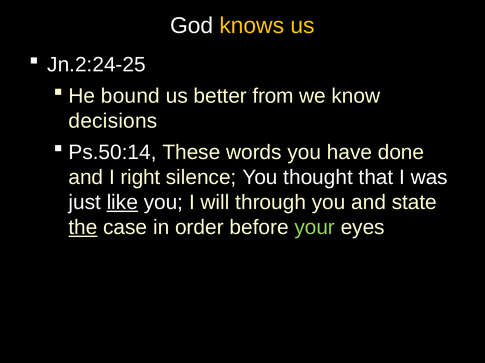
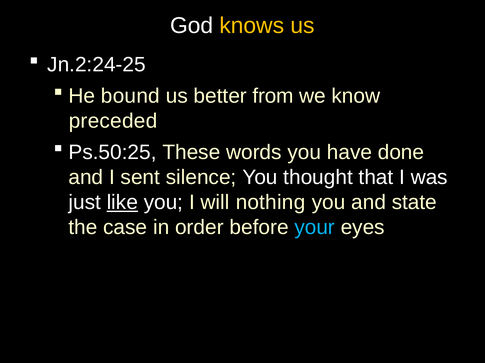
decisions: decisions -> preceded (113, 121)
Ps.50:14: Ps.50:14 -> Ps.50:25 (113, 153)
right: right -> sent (140, 178)
through: through -> nothing (271, 203)
the underline: present -> none (83, 228)
your colour: light green -> light blue (315, 228)
